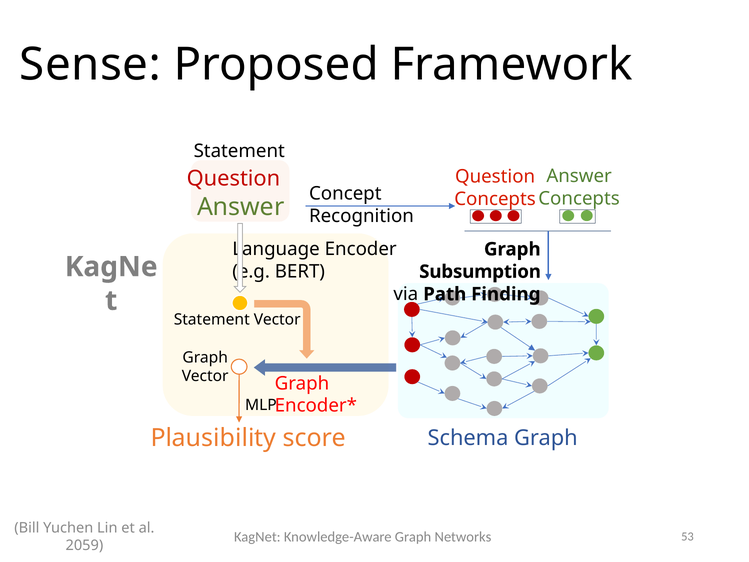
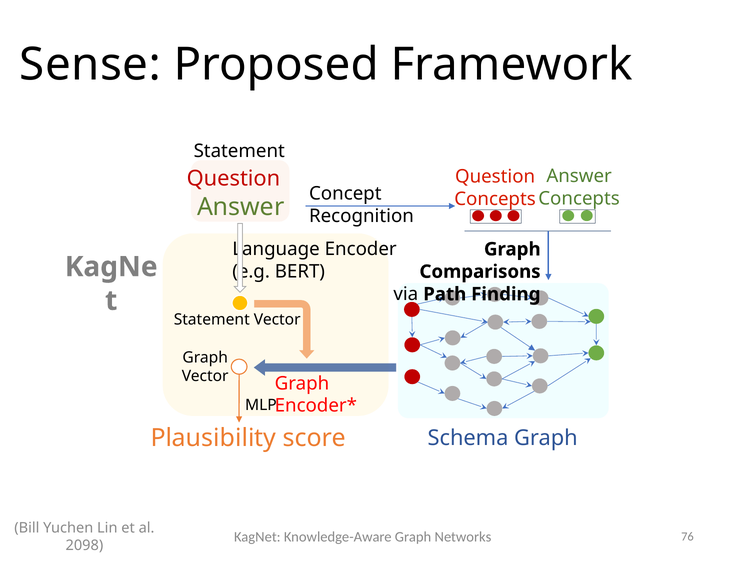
Subsumption: Subsumption -> Comparisons (480, 272)
53: 53 -> 76 (687, 536)
2059: 2059 -> 2098 (84, 545)
